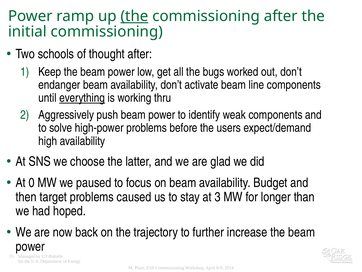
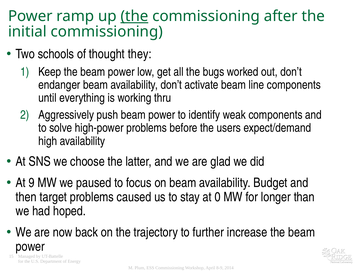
thought after: after -> they (140, 54)
everything underline: present -> none (82, 98)
0: 0 -> 9 (32, 183)
3: 3 -> 0 (218, 197)
